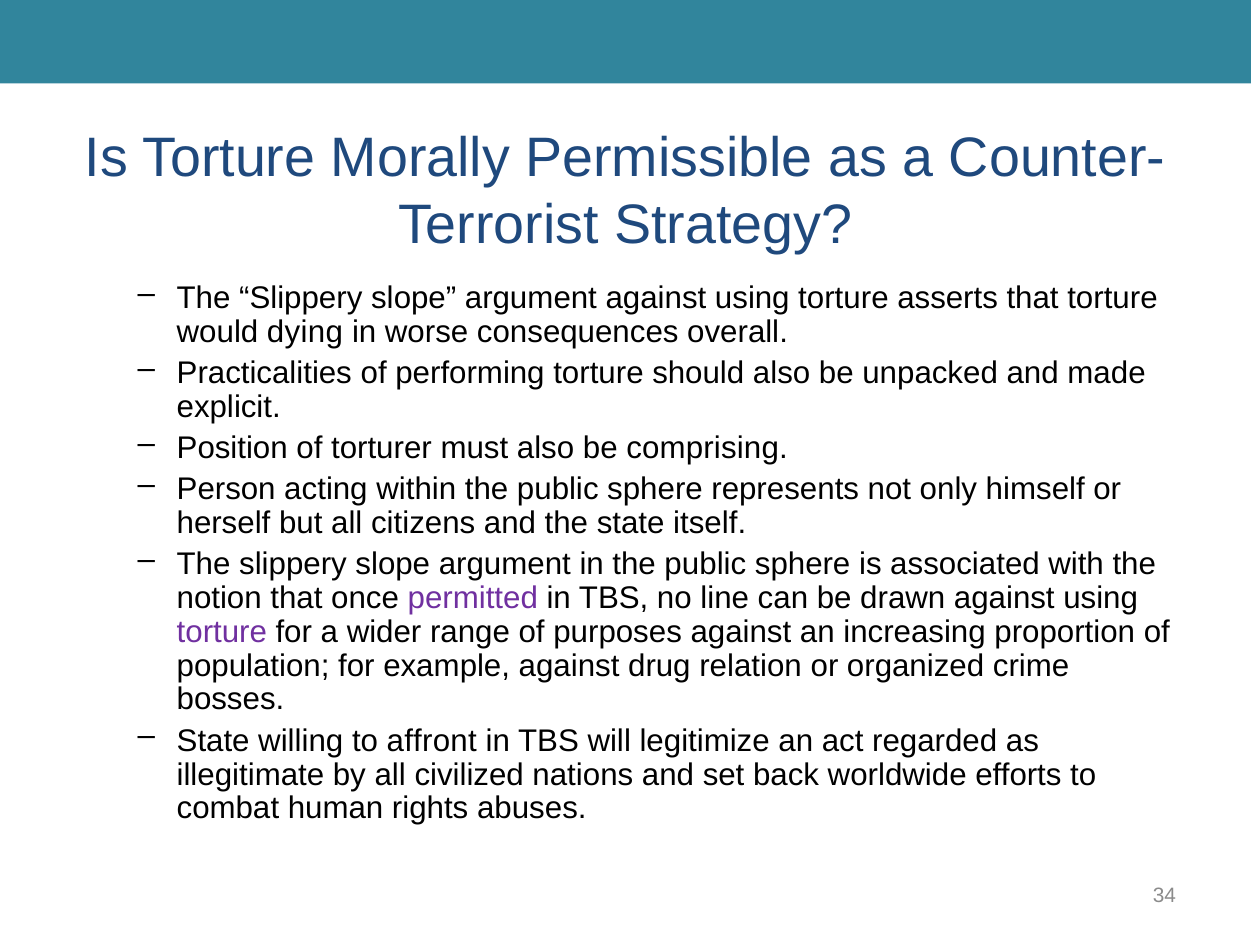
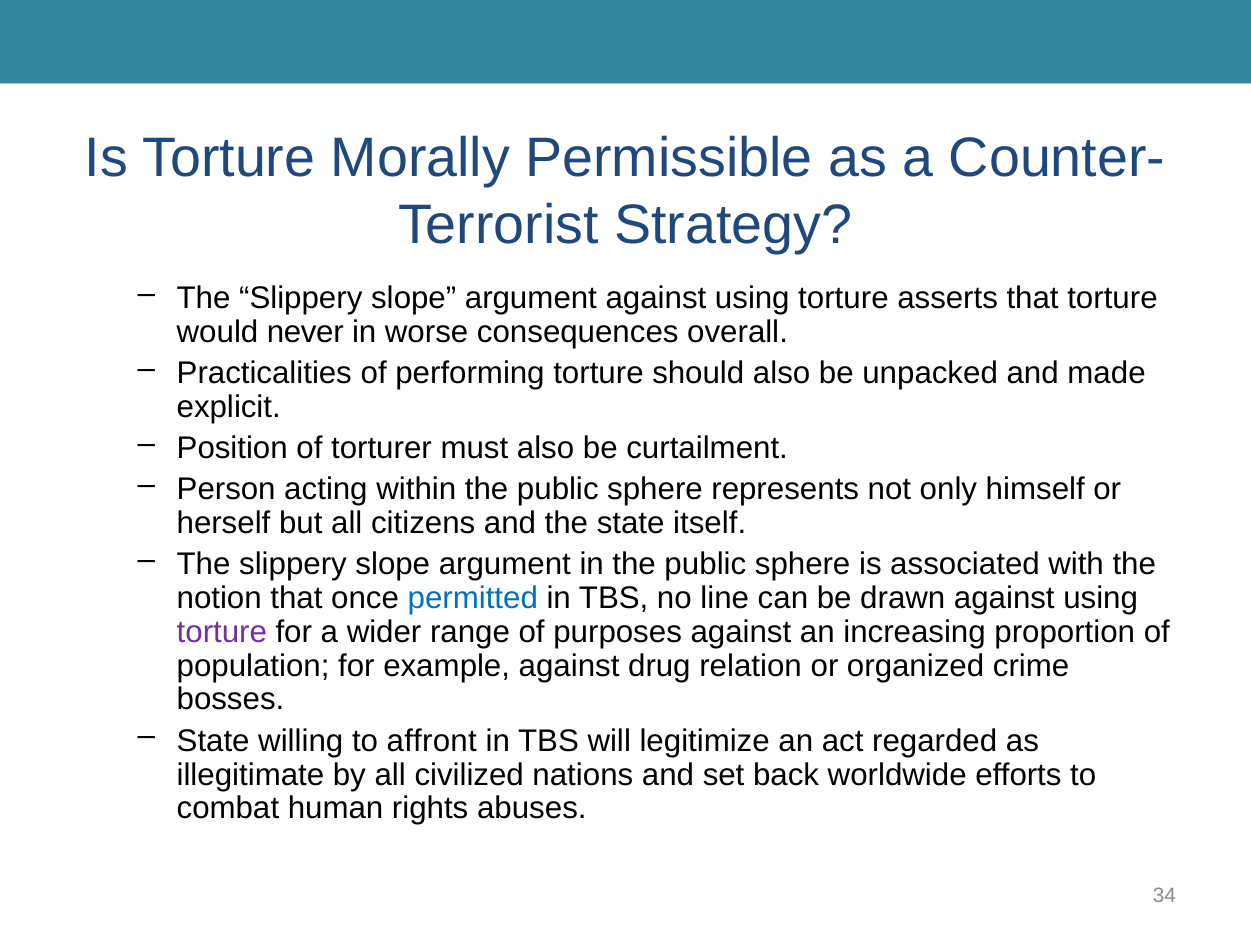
dying: dying -> never (305, 332)
comprising: comprising -> curtailment (707, 448)
permitted colour: purple -> blue (473, 598)
